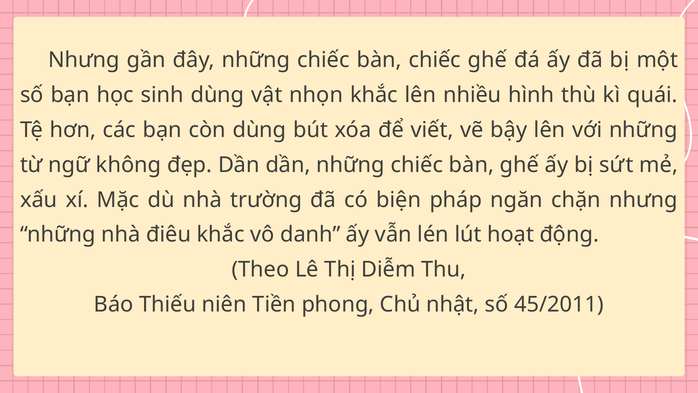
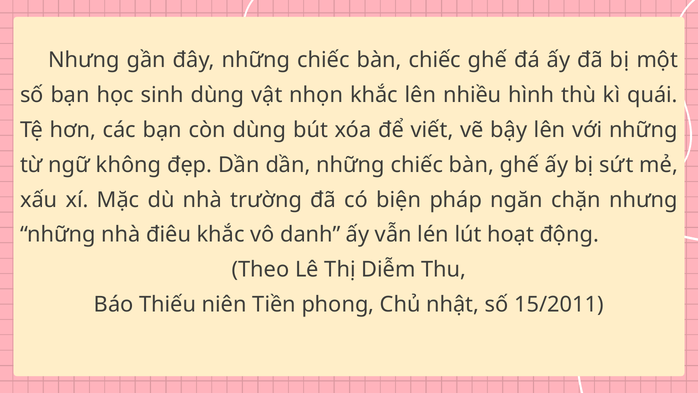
45/2011: 45/2011 -> 15/2011 (559, 304)
